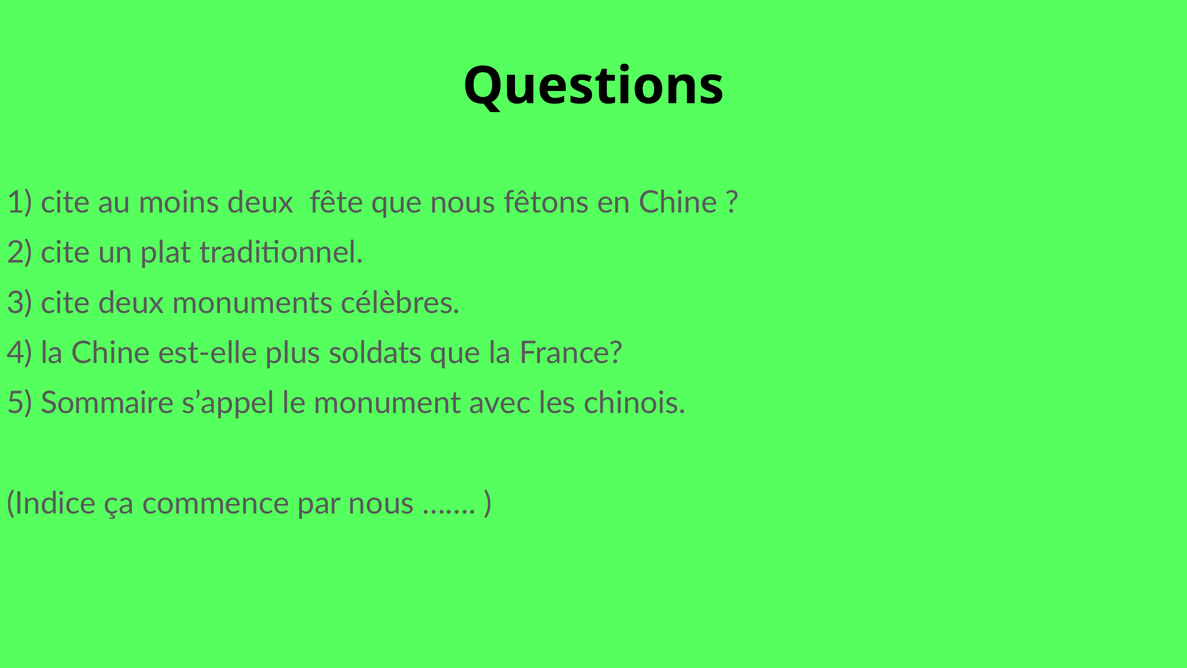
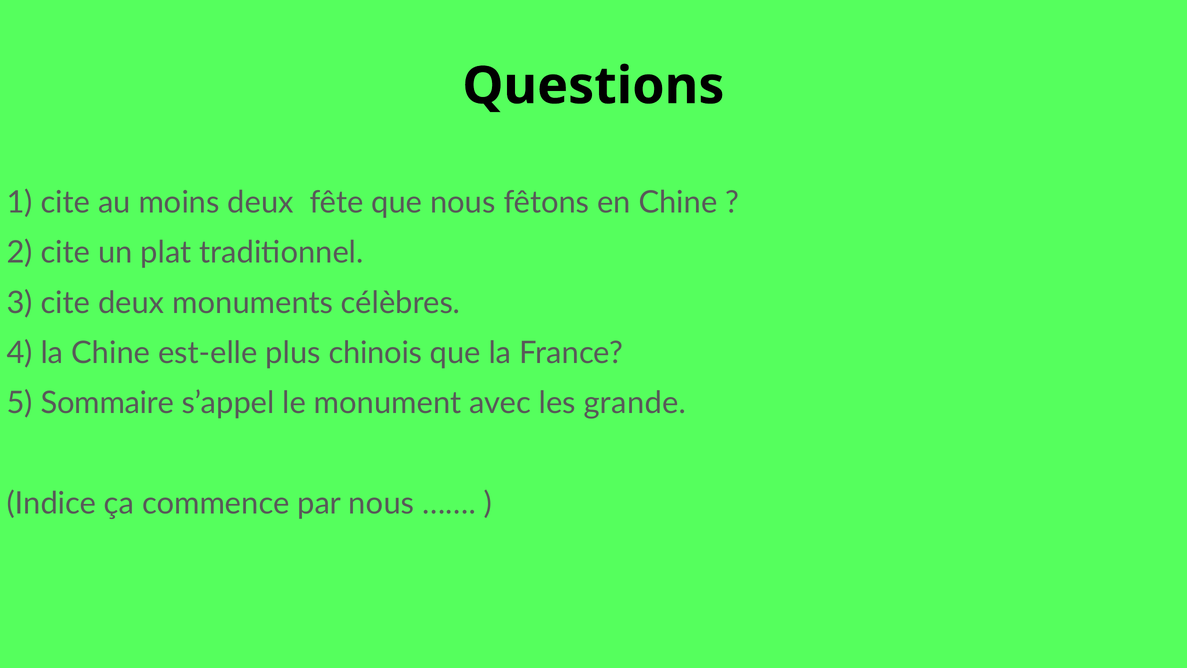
soldats: soldats -> chinois (375, 353)
chinois: chinois -> grande (635, 403)
